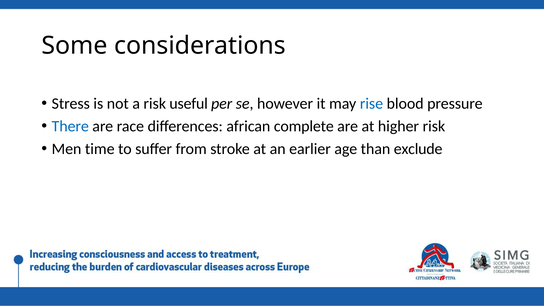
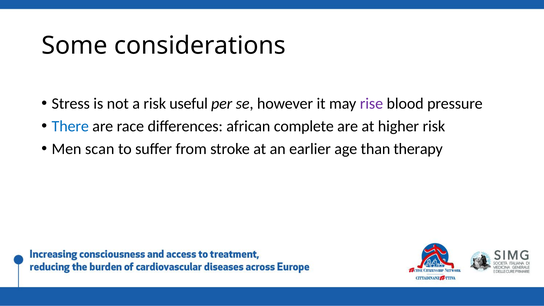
rise colour: blue -> purple (371, 103)
time: time -> scan (100, 149)
exclude: exclude -> therapy (418, 149)
